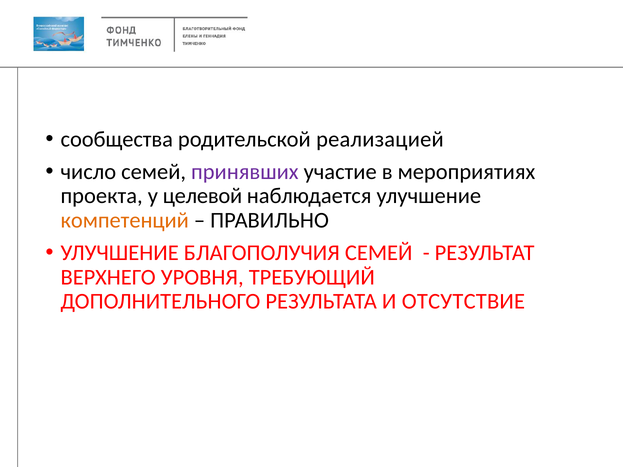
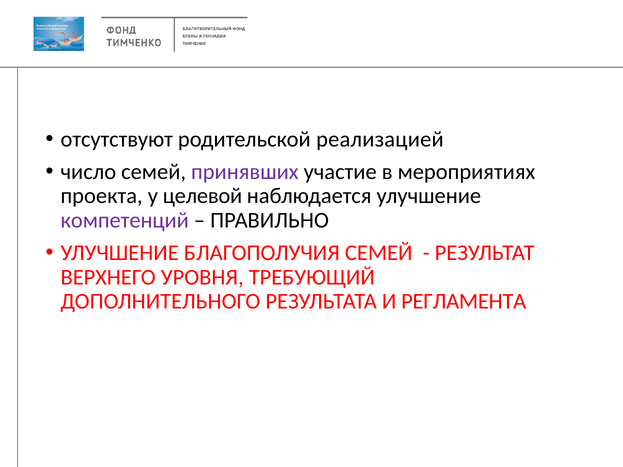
сообщества: сообщества -> отсутствуют (117, 139)
компетенций colour: orange -> purple (125, 220)
ОТСУТСТВИЕ: ОТСУТСТВИЕ -> РЕГЛАМЕНТА (464, 302)
